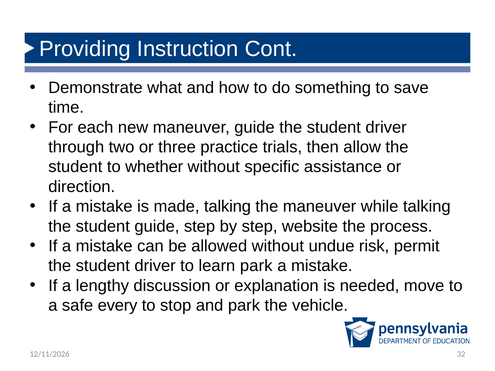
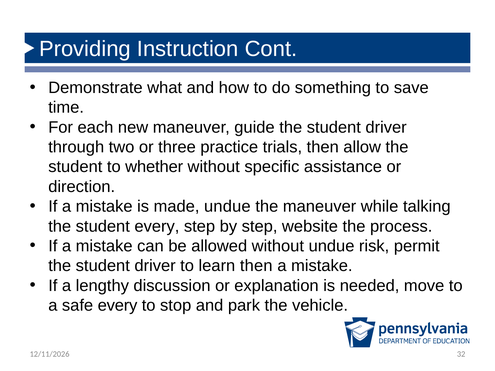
made talking: talking -> undue (227, 207)
student guide: guide -> every (157, 226)
learn park: park -> then (256, 266)
